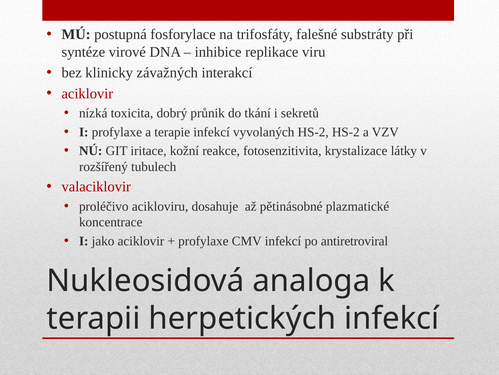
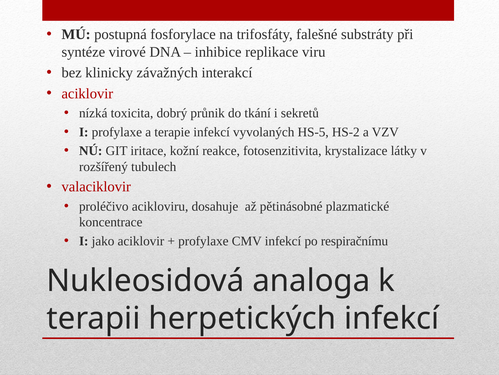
vyvolaných HS-2: HS-2 -> HS-5 (313, 132)
antiretroviral: antiretroviral -> respiračnímu (355, 241)
